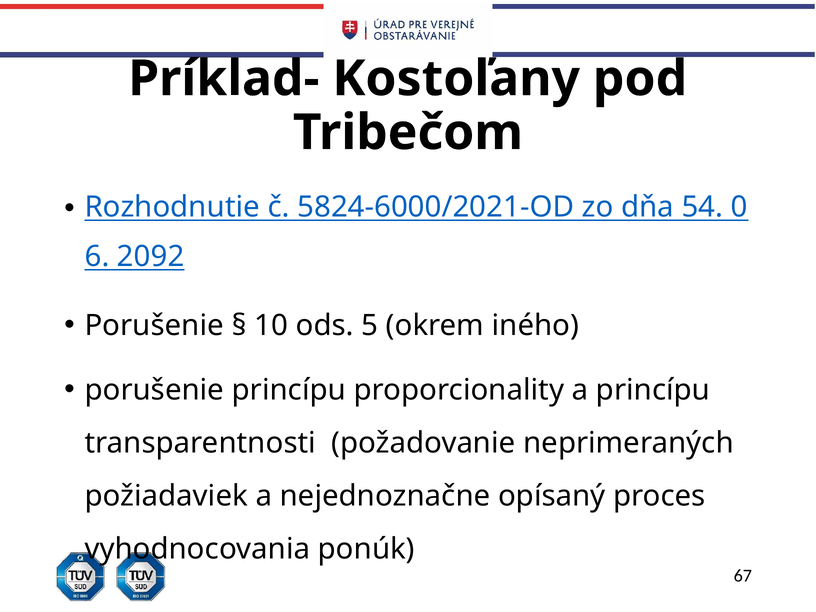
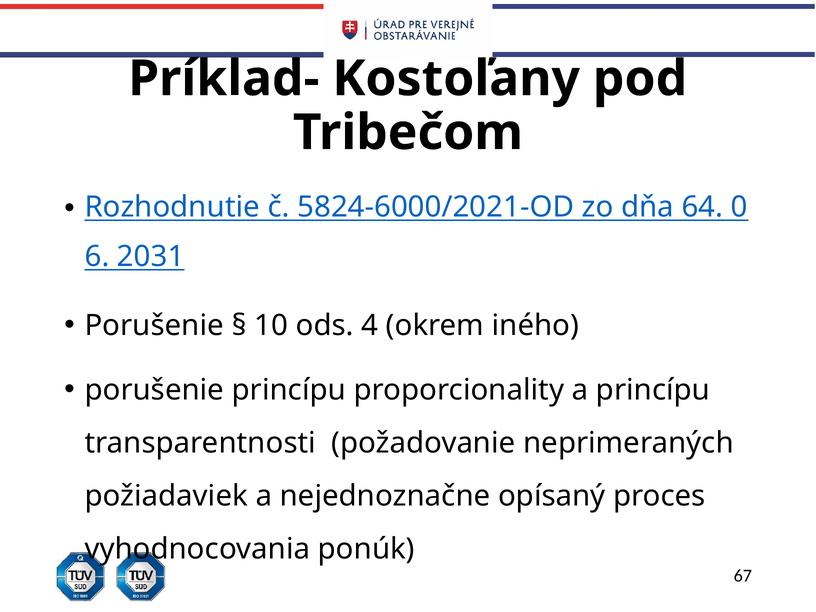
54: 54 -> 64 (702, 207)
2092: 2092 -> 2031 (151, 256)
5: 5 -> 4 (370, 326)
